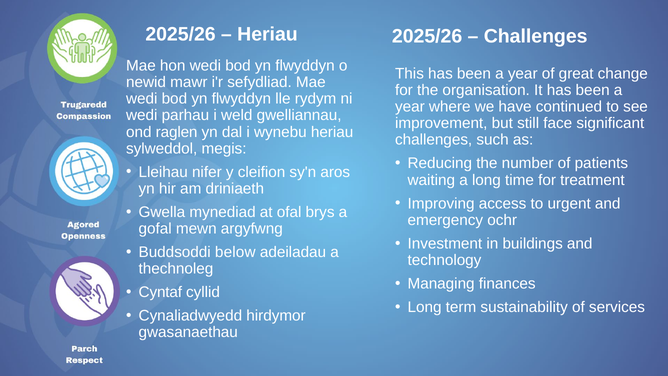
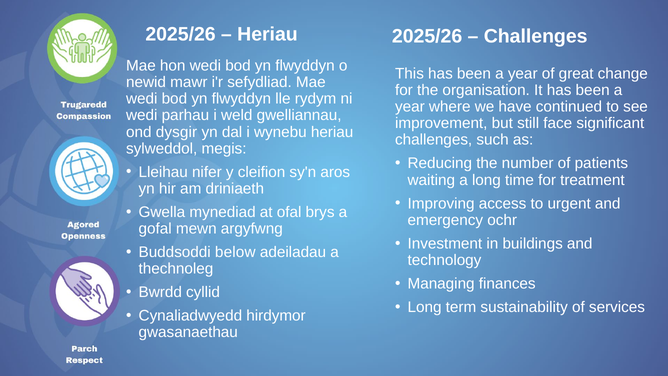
raglen: raglen -> dysgir (176, 132)
Cyntaf: Cyntaf -> Bwrdd (160, 292)
